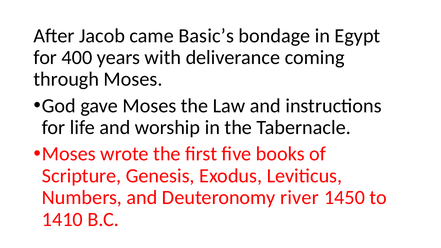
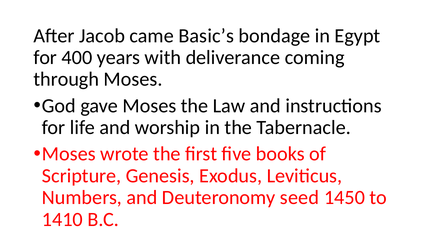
river: river -> seed (300, 198)
